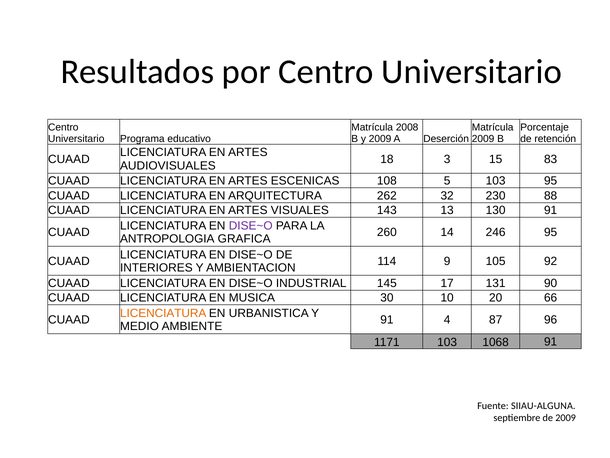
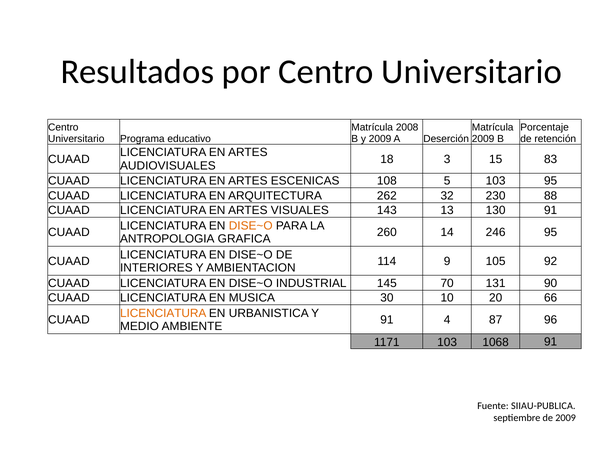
DISE~O colour: purple -> orange (251, 225)
17: 17 -> 70 (447, 283)
SIIAU-ALGUNA: SIIAU-ALGUNA -> SIIAU-PUBLICA (543, 405)
